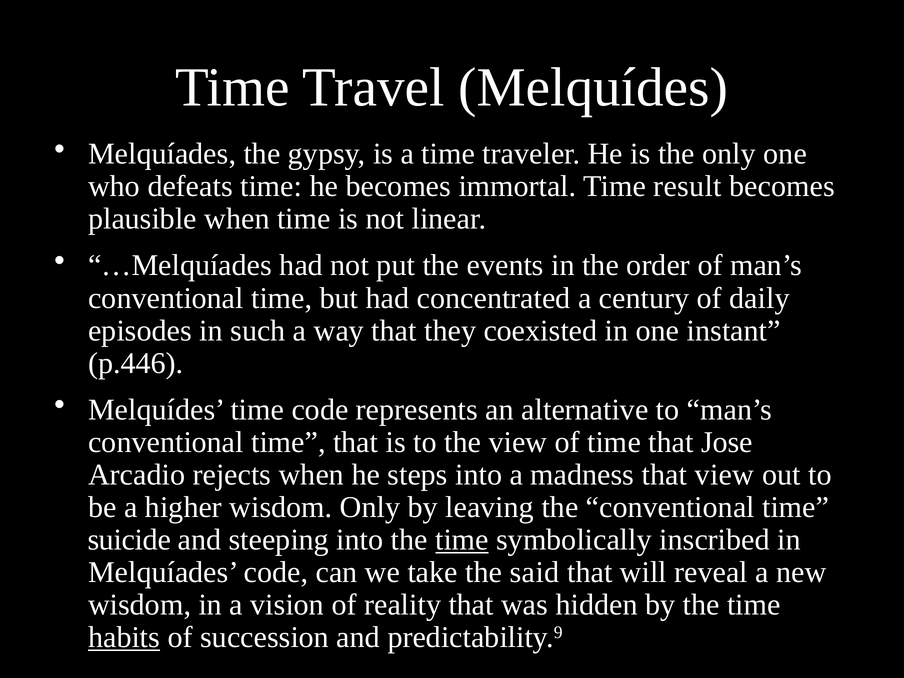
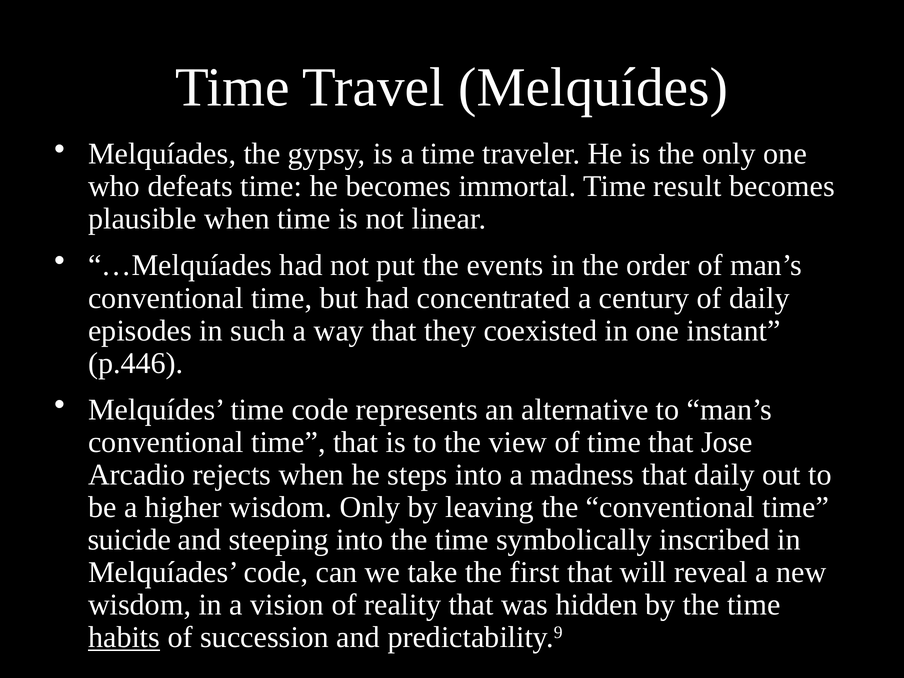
that view: view -> daily (725, 475)
time underline: present -> none (462, 540)
said: said -> first (535, 572)
